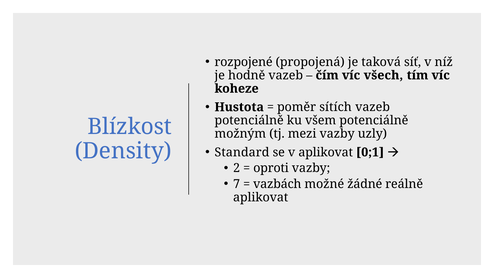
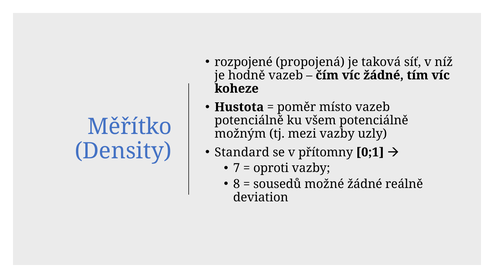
víc všech: všech -> žádné (384, 75)
sítích: sítích -> místo (336, 107)
Blízkost: Blízkost -> Měřítko (130, 127)
v aplikovat: aplikovat -> přítomny (326, 152)
2: 2 -> 7 (237, 168)
7: 7 -> 8 (237, 184)
vazbách: vazbách -> sousedů (277, 184)
aplikovat: aplikovat -> deviation (261, 197)
